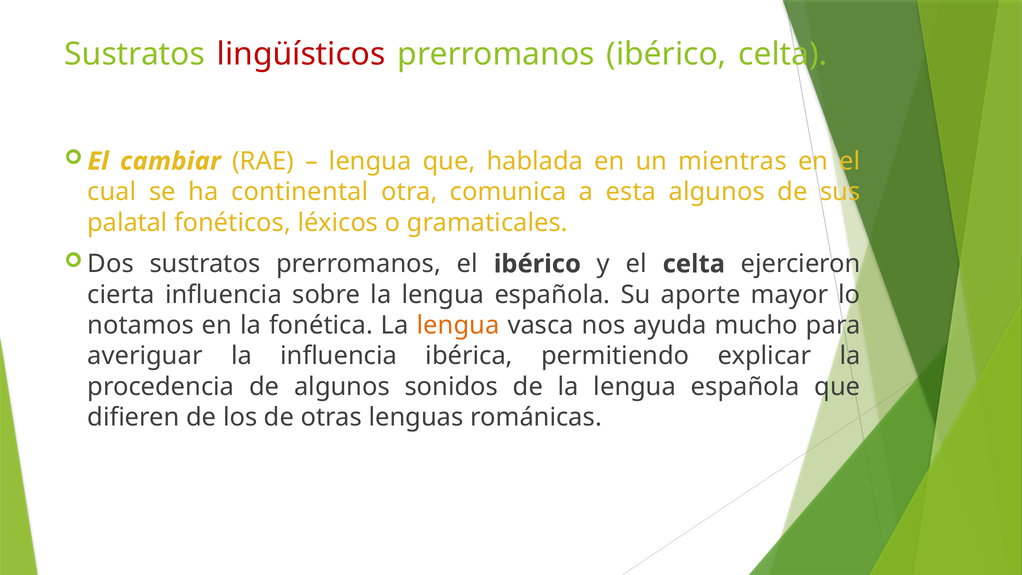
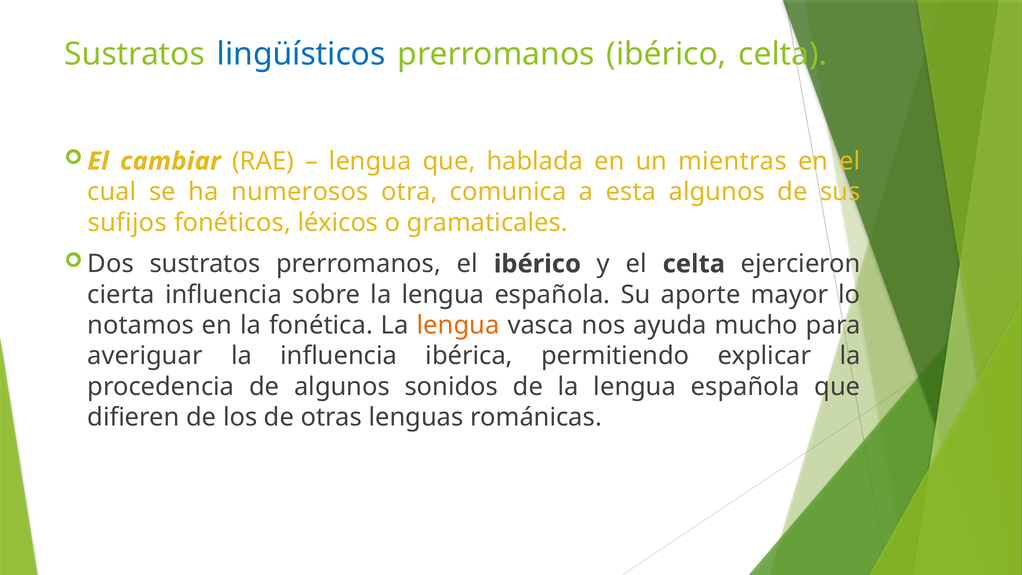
lingüísticos colour: red -> blue (301, 54)
continental: continental -> numerosos (300, 192)
palatal: palatal -> sufijos (127, 223)
